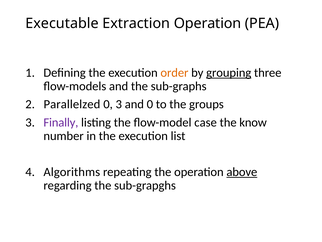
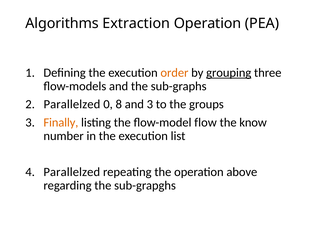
Executable: Executable -> Algorithms (62, 23)
0 3: 3 -> 8 (119, 104)
and 0: 0 -> 3 (150, 104)
Finally colour: purple -> orange (61, 122)
case: case -> flow (206, 122)
Algorithms: Algorithms -> Parallelzed (72, 172)
above underline: present -> none (242, 172)
